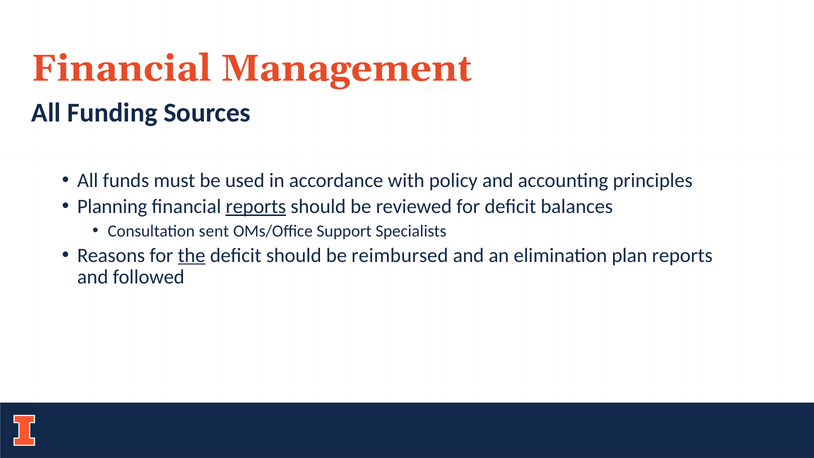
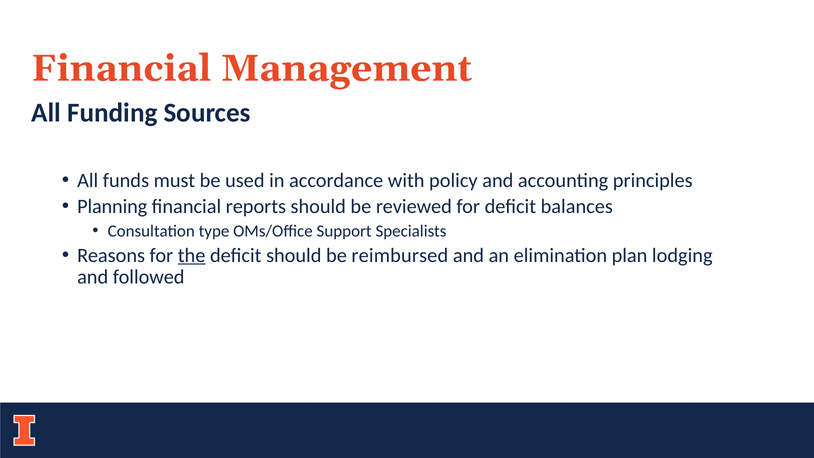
reports underline: present -> none (256, 206)
sent: sent -> type (214, 231)
plan reports: reports -> lodging (682, 255)
